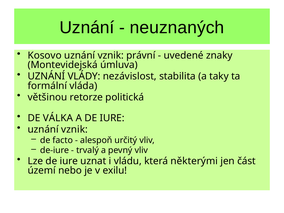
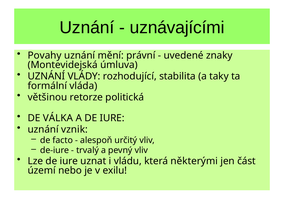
neuznaných: neuznaných -> uznávajícími (177, 27)
Kosovo: Kosovo -> Povahy (45, 55)
vznik: vznik -> mění (111, 55)
nezávislost: nezávislost -> rozhodující (130, 76)
